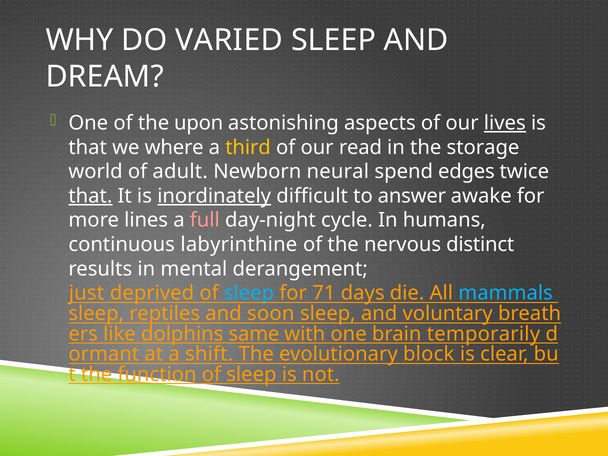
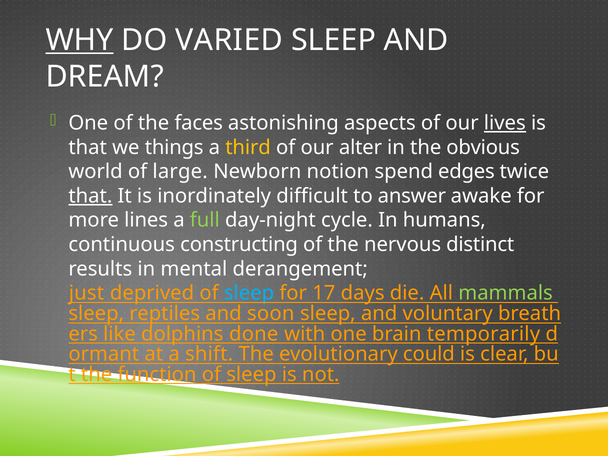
WHY underline: none -> present (80, 40)
upon: upon -> faces (199, 123)
where: where -> things (174, 147)
read: read -> alter (360, 147)
storage: storage -> obvious (483, 147)
adult: adult -> large (180, 172)
neural: neural -> notion (338, 172)
inordinately underline: present -> none (214, 196)
full colour: pink -> light green (205, 220)
labyrinthine: labyrinthine -> constructing (239, 245)
71: 71 -> 17 (324, 293)
mammals colour: light blue -> light green (506, 293)
same: same -> done (254, 334)
block: block -> could (429, 354)
